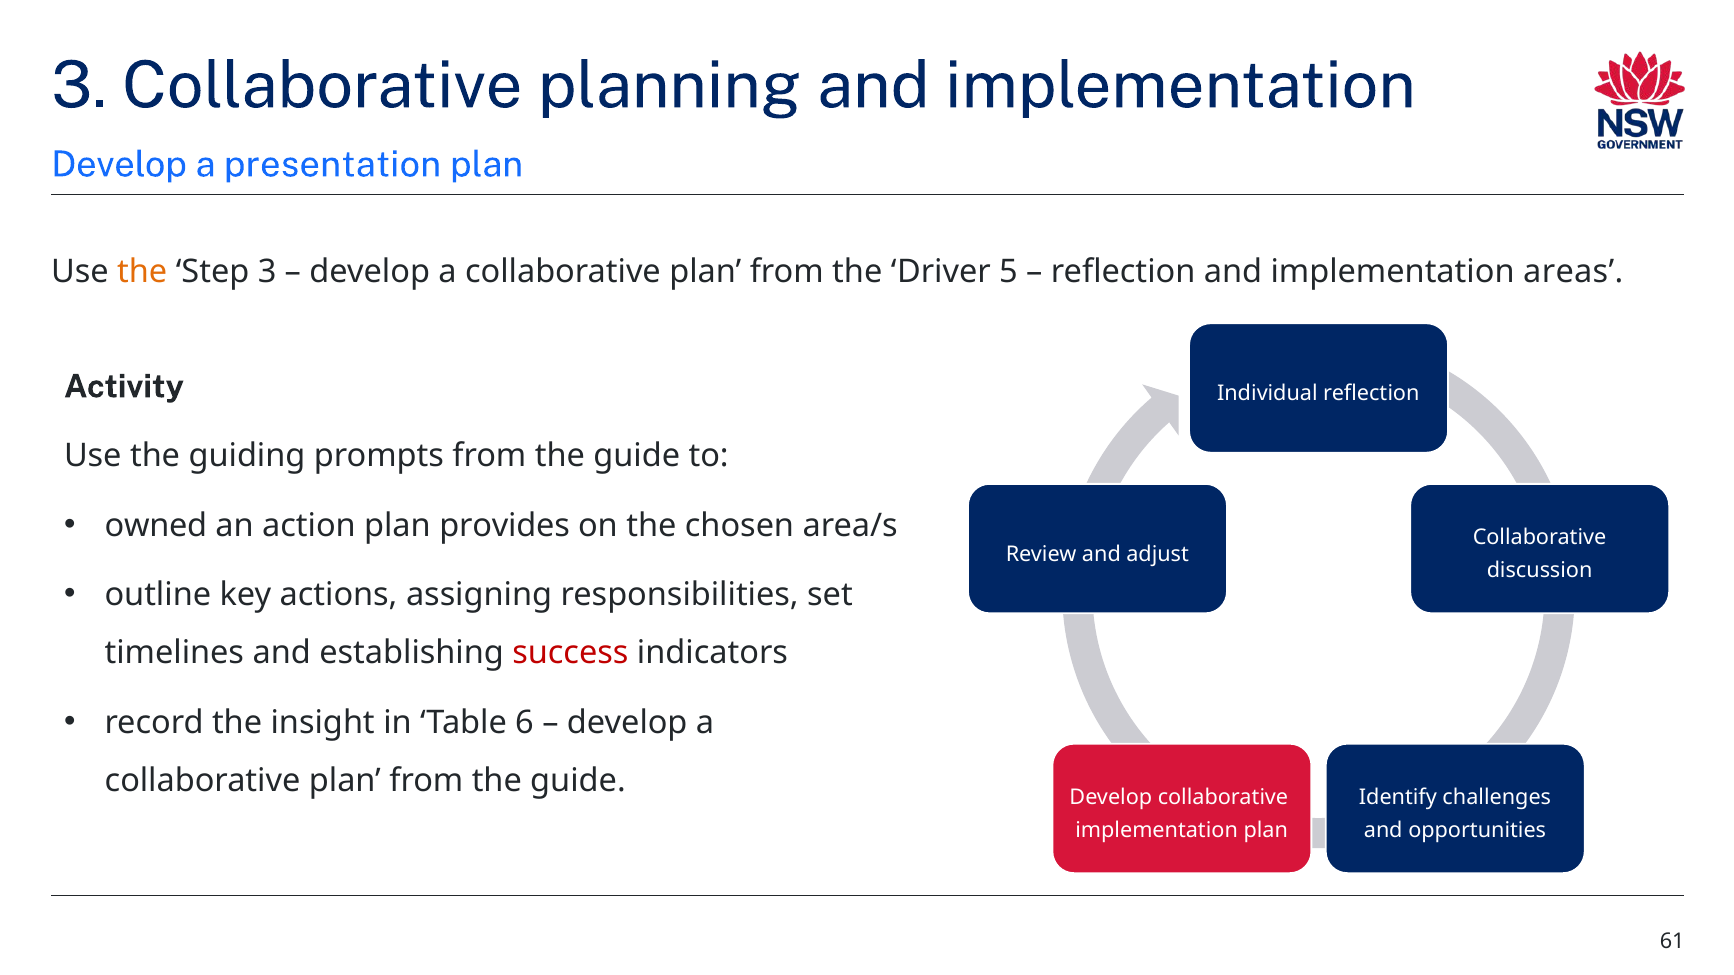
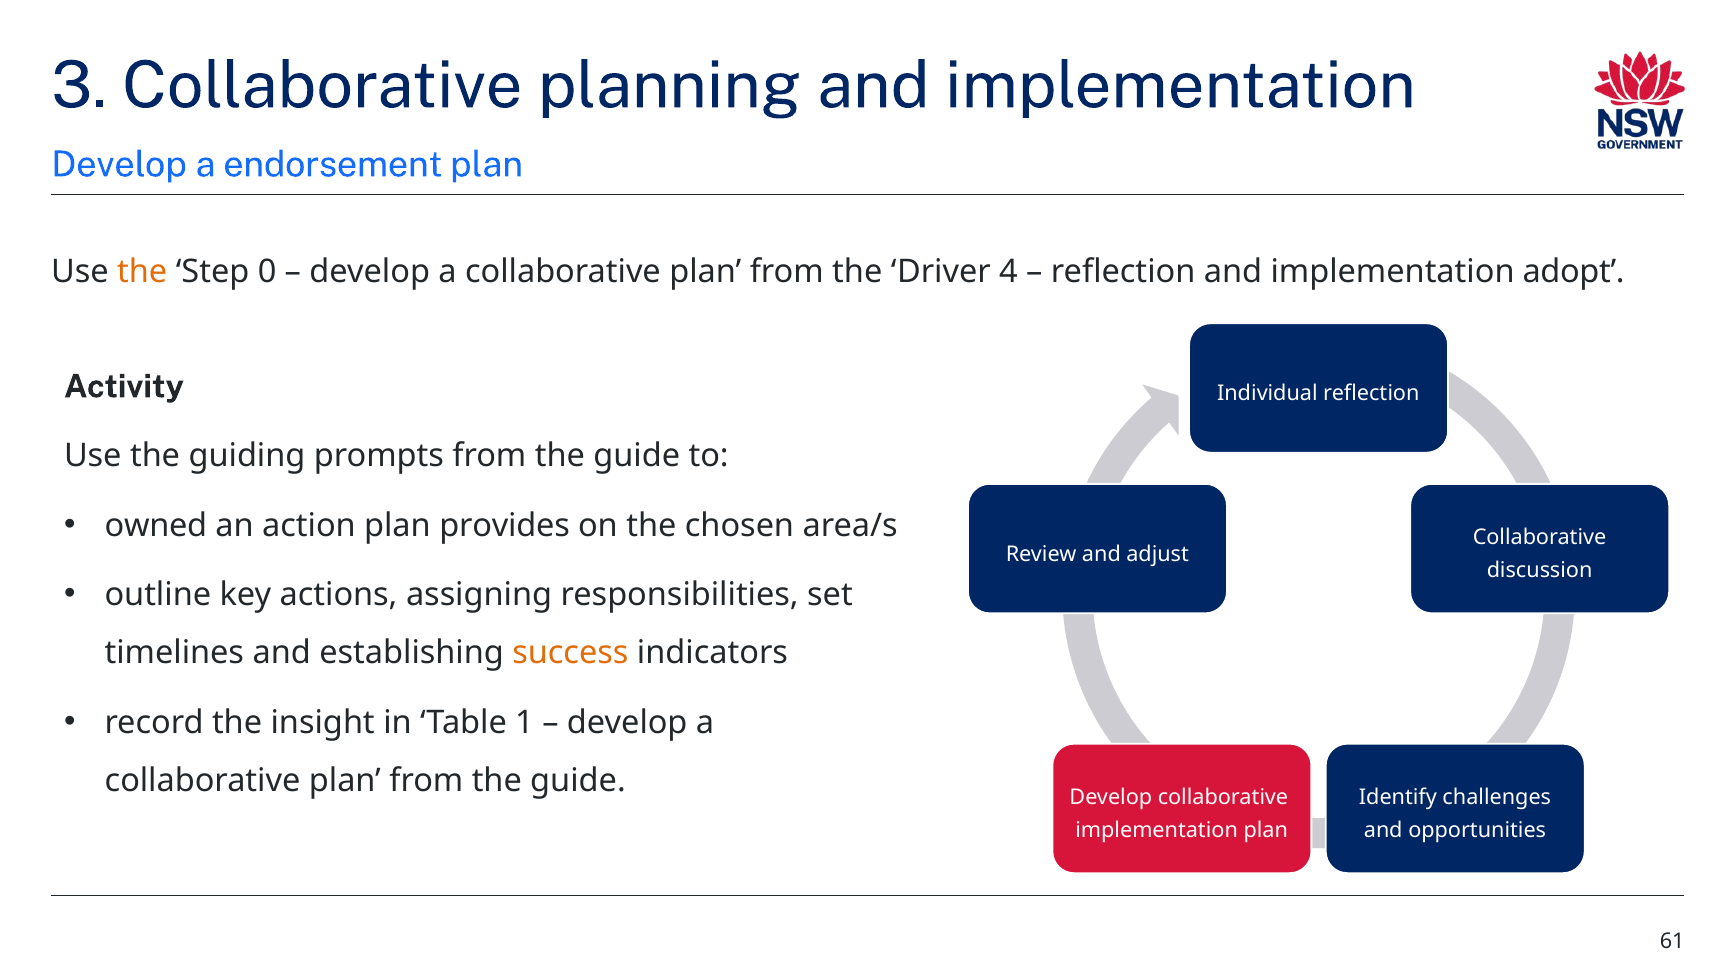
presentation: presentation -> endorsement (333, 165)
Step 3: 3 -> 0 (267, 272)
5: 5 -> 4 (1008, 272)
areas: areas -> adopt (1574, 272)
success colour: red -> orange (570, 653)
6: 6 -> 1 (525, 723)
